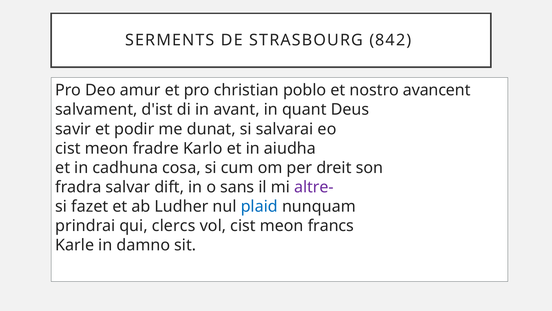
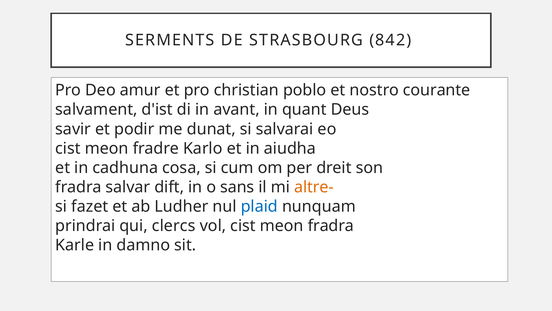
avancent: avancent -> courante (437, 90)
altre- colour: purple -> orange (314, 187)
meon francs: francs -> fradra (331, 225)
